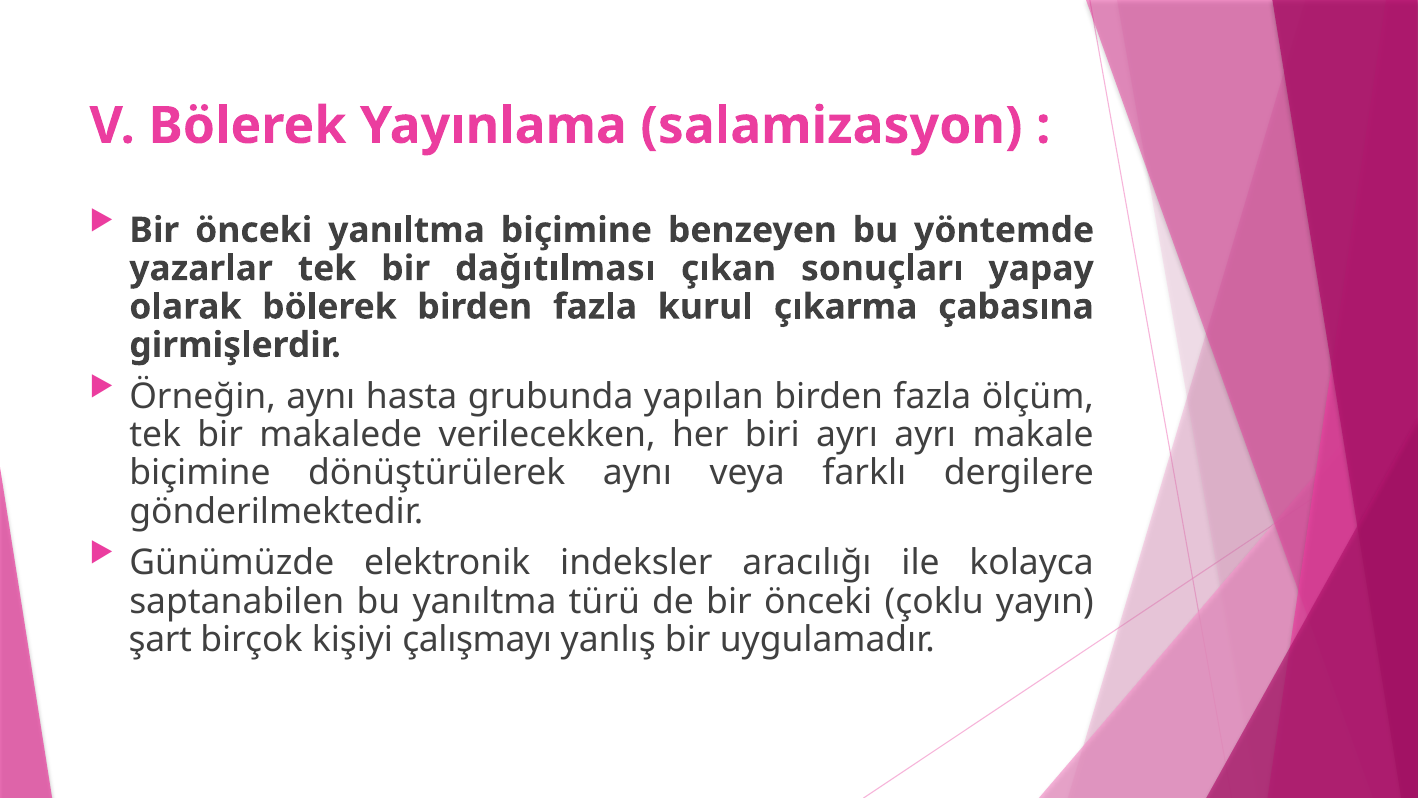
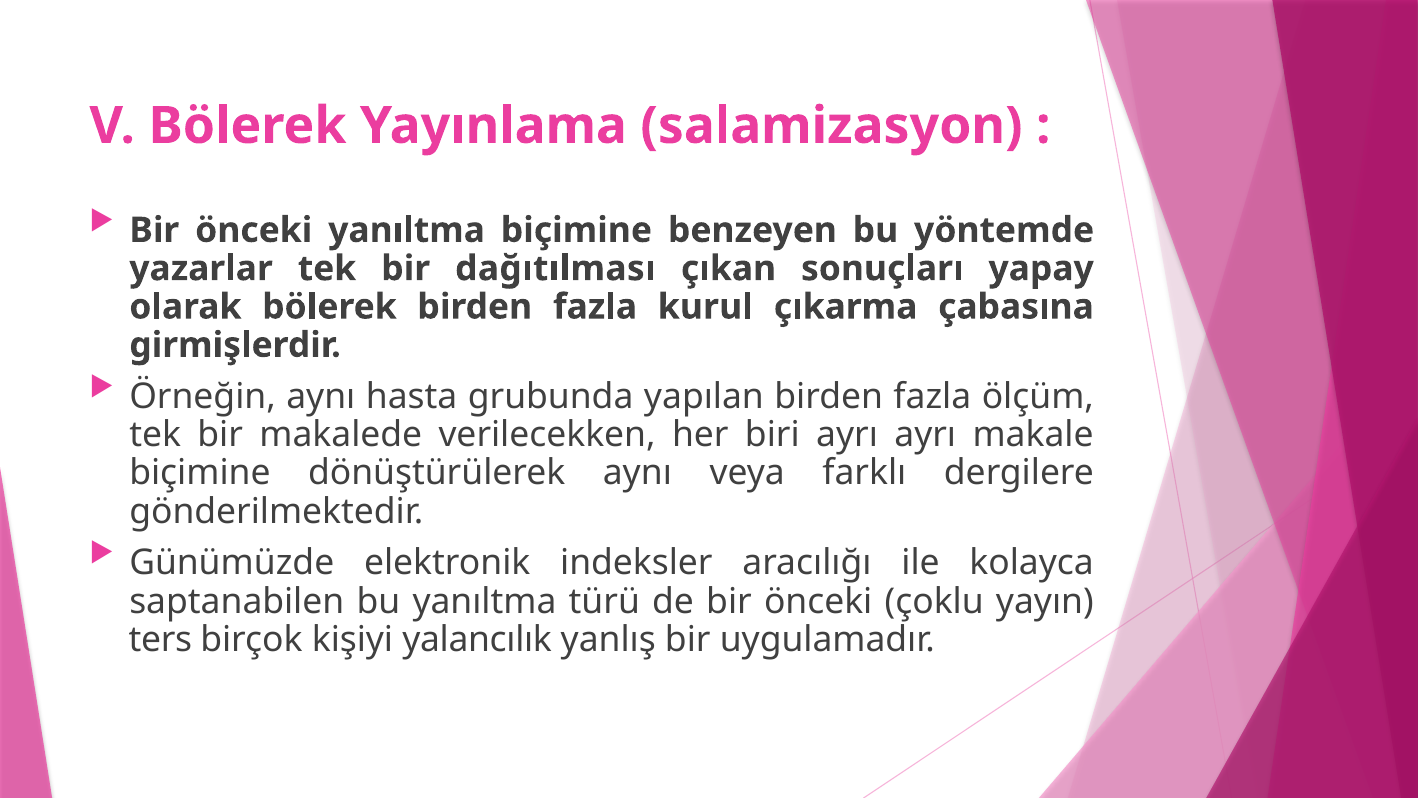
şart: şart -> ters (160, 639)
çalışmayı: çalışmayı -> yalancılık (477, 639)
